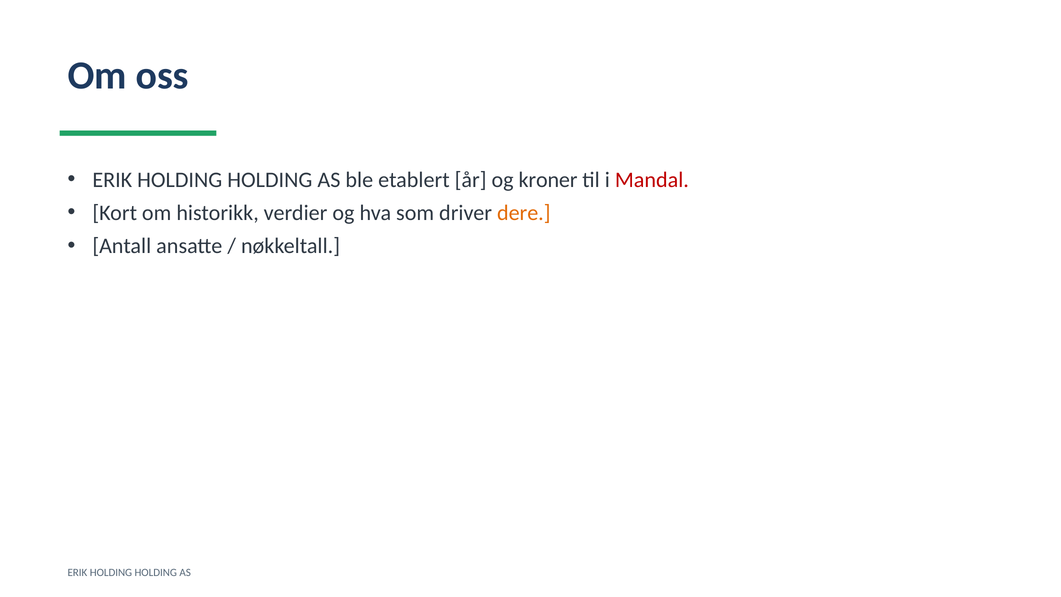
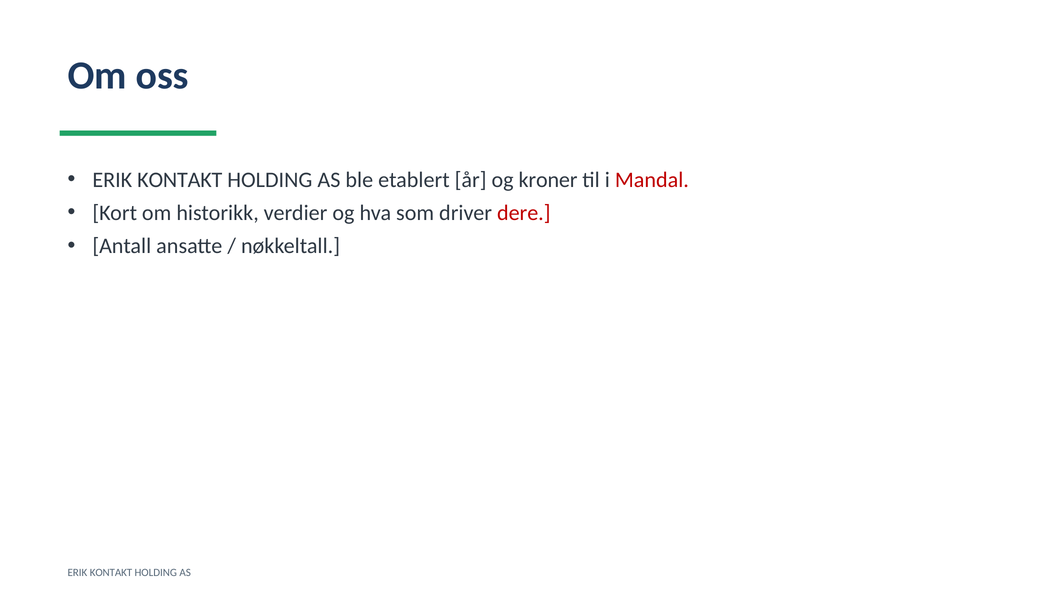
HOLDING: HOLDING -> KONTAKT (180, 180)
dere colour: orange -> red (524, 213)
HOLDING: HOLDING -> KONTAKT (111, 573)
